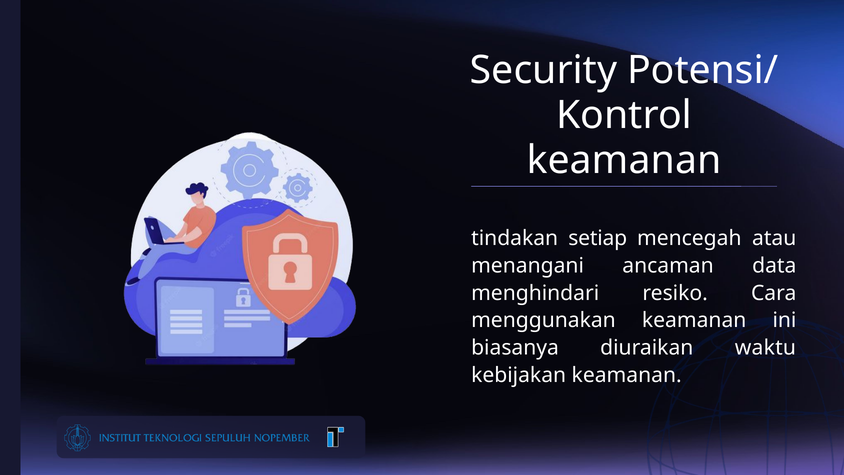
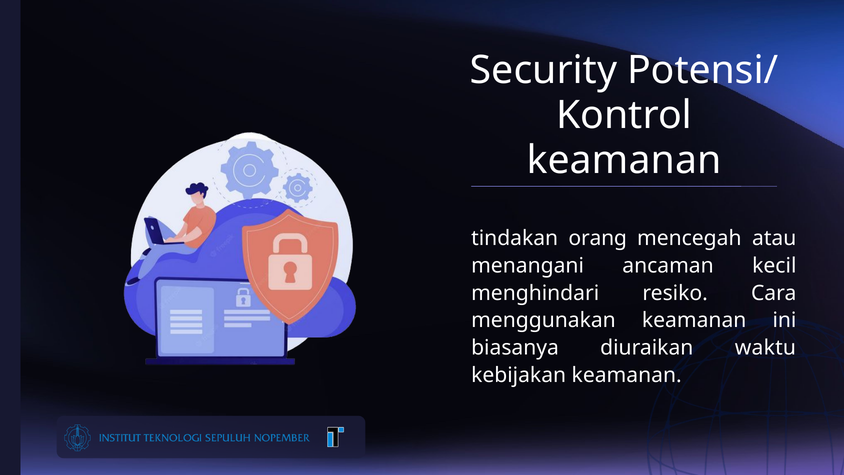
setiap: setiap -> orang (598, 238)
data: data -> kecil (774, 265)
